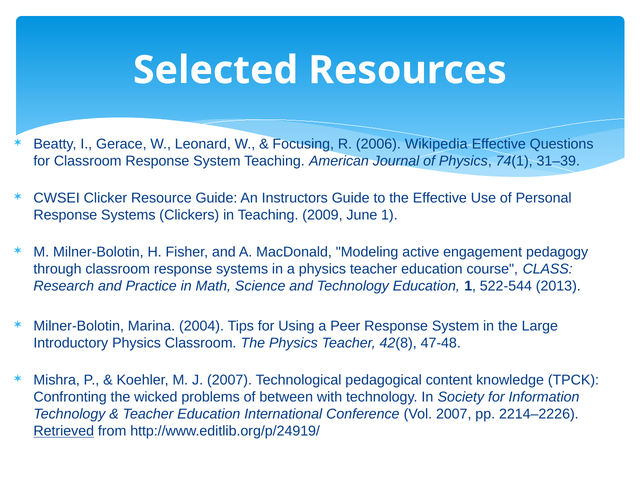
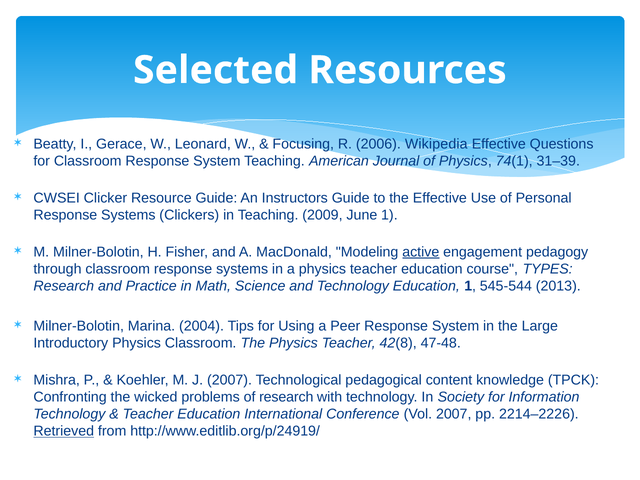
active underline: none -> present (421, 252)
CLASS: CLASS -> TYPES (548, 269)
522-544: 522-544 -> 545-544 (506, 286)
of between: between -> research (286, 397)
